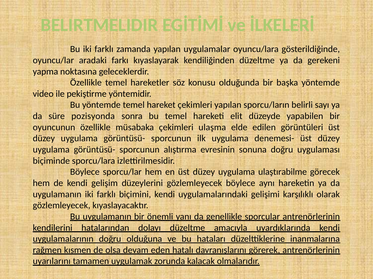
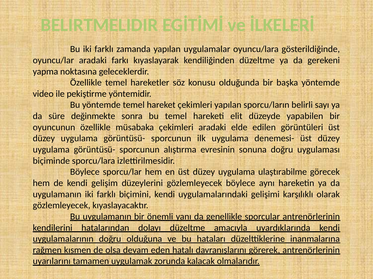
pozisyonda: pozisyonda -> değinmekte (93, 116)
çekimleri ulaşma: ulaşma -> aradaki (212, 128)
